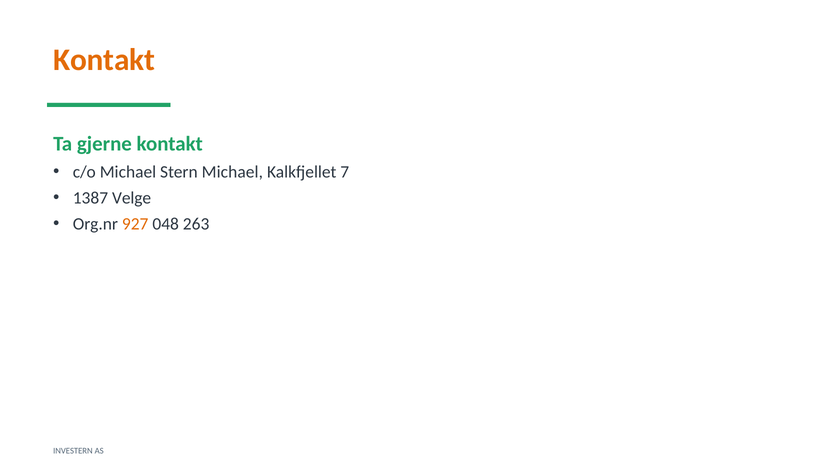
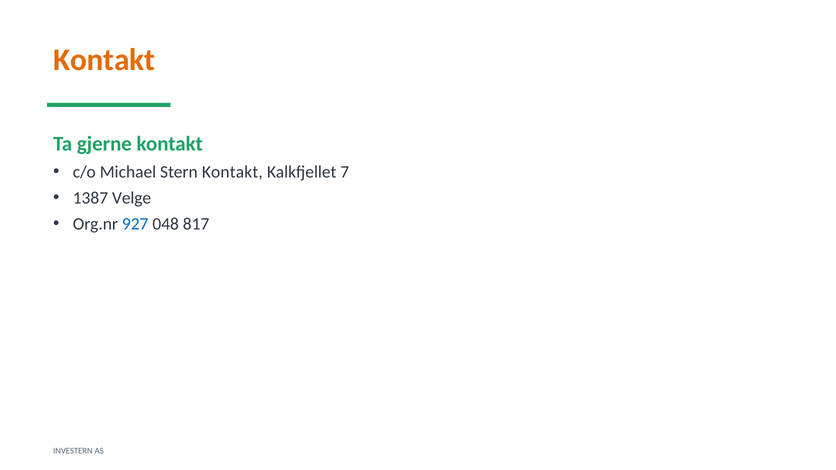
Stern Michael: Michael -> Kontakt (232, 172)
927 colour: orange -> blue (135, 224)
263: 263 -> 817 (196, 224)
